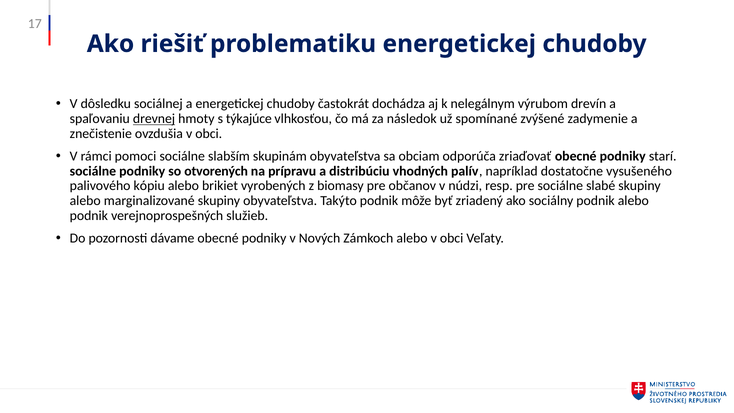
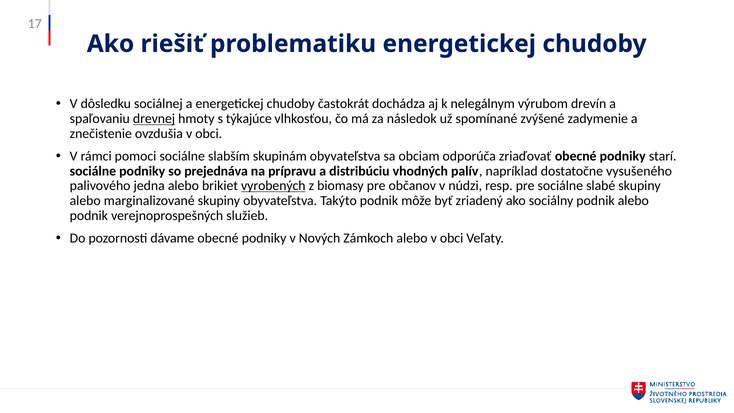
otvorených: otvorených -> prejednáva (216, 171)
kópiu: kópiu -> jedna (149, 186)
vyrobených underline: none -> present (273, 186)
